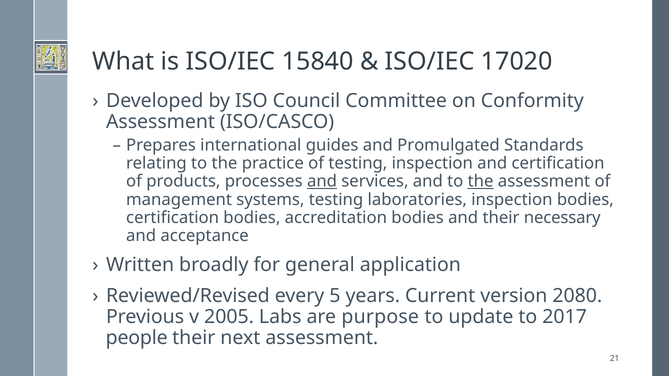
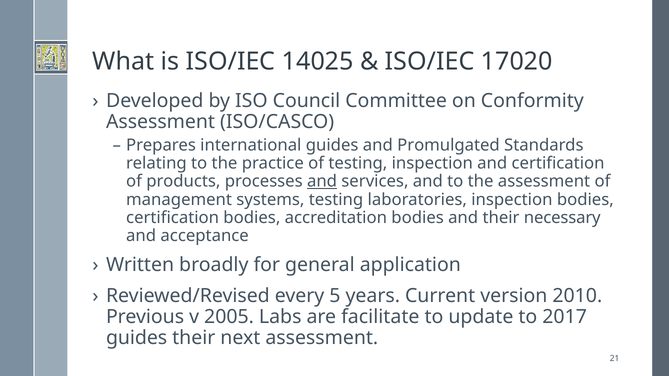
15840: 15840 -> 14025 (318, 62)
the underline: present -> none (481, 182)
2080: 2080 -> 2010 (577, 296)
purpose: purpose -> facilitate (380, 317)
people: people -> guides (137, 338)
